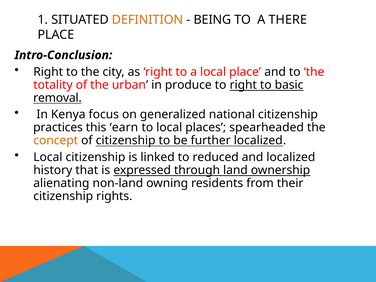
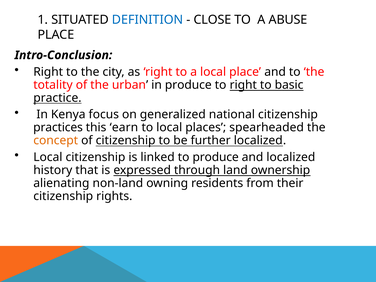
DEFINITION colour: orange -> blue (148, 20)
BEING: BEING -> CLOSE (212, 20)
THERE: THERE -> ABUSE (288, 20)
removal: removal -> practice (57, 98)
to reduced: reduced -> produce (216, 157)
